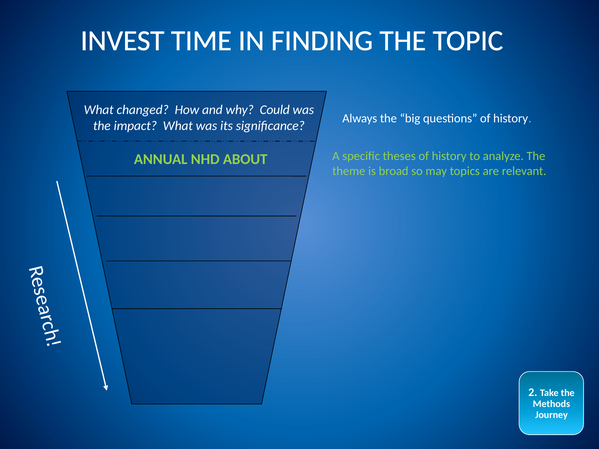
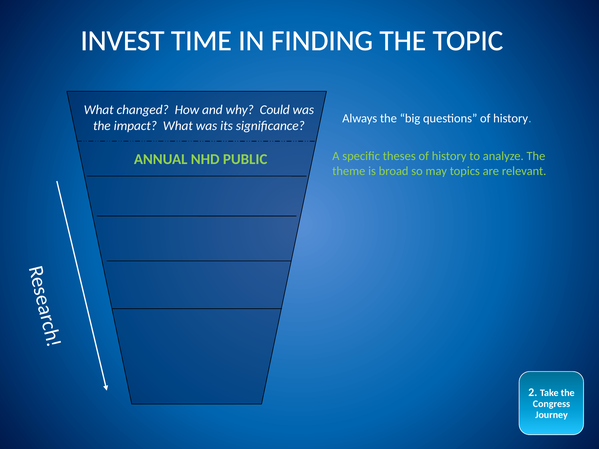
ABOUT: ABOUT -> PUBLIC (245, 159)
Methods: Methods -> Congress (551, 404)
